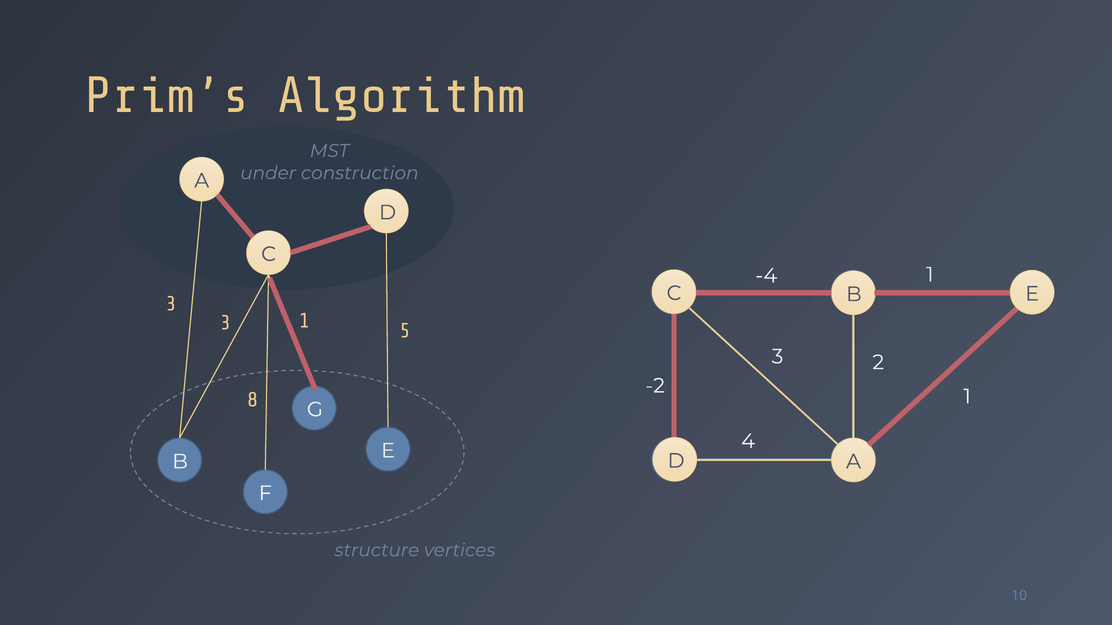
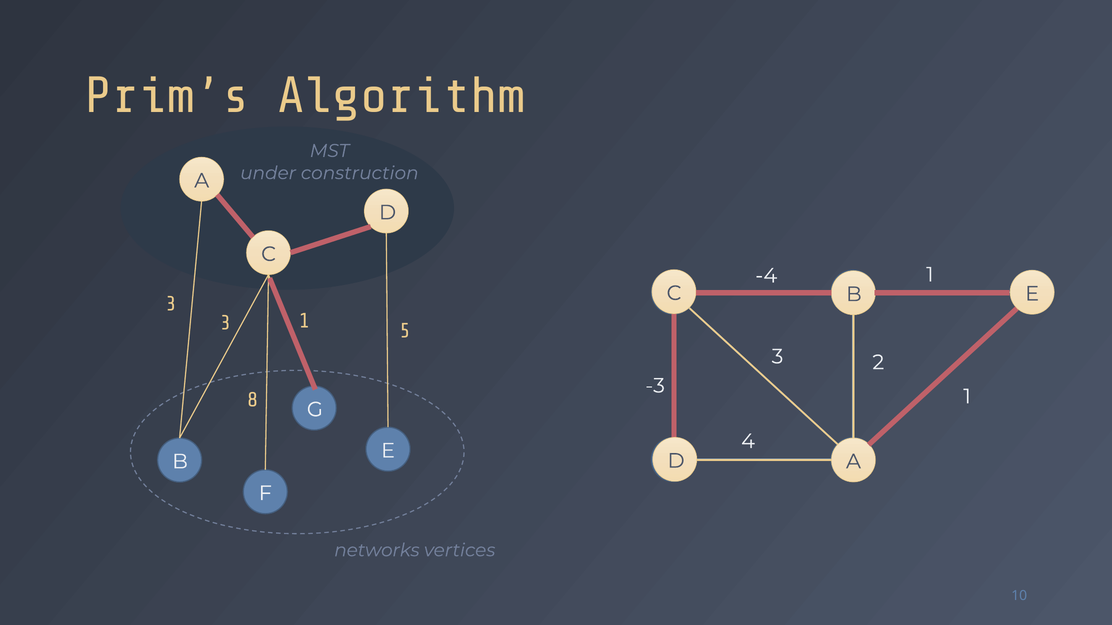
-2: -2 -> -3 (655, 386)
structure: structure -> networks (377, 551)
